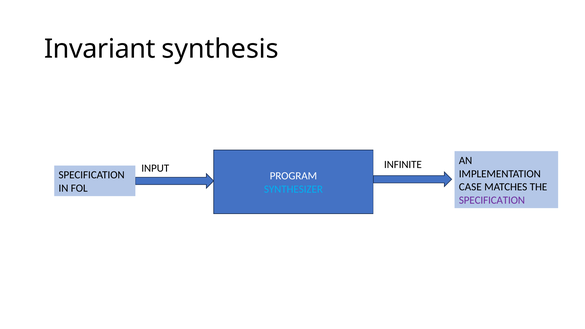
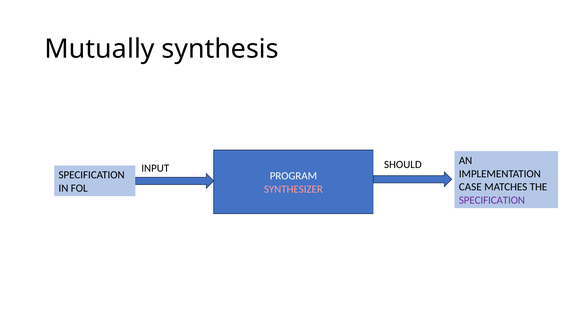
Invariant: Invariant -> Mutually (100, 49)
INFINITE: INFINITE -> SHOULD (403, 165)
SYNTHESIZER colour: light blue -> pink (293, 189)
